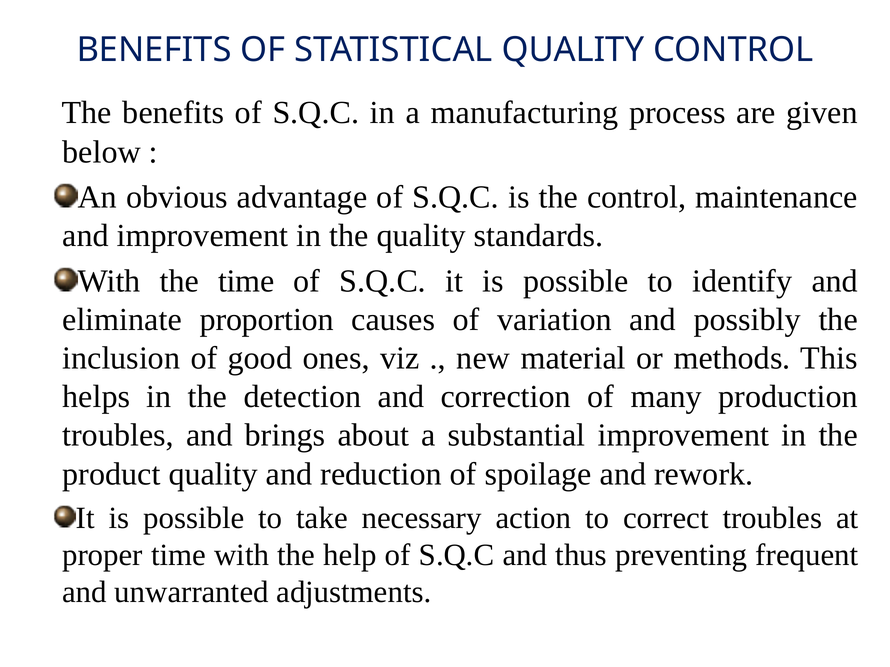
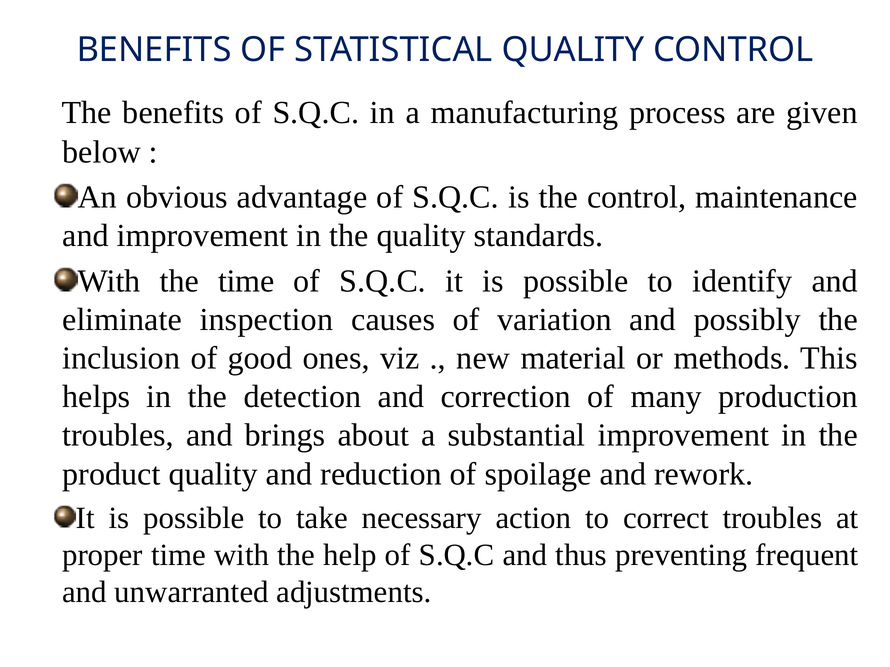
proportion: proportion -> inspection (266, 320)
